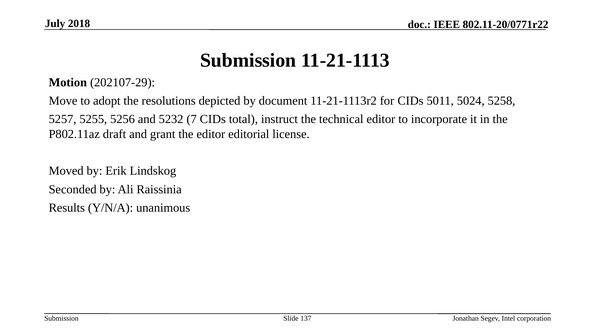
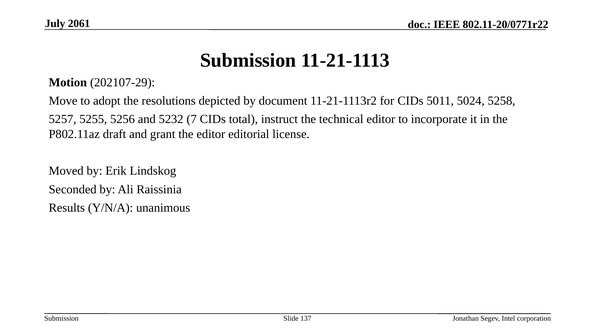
2018: 2018 -> 2061 (79, 23)
